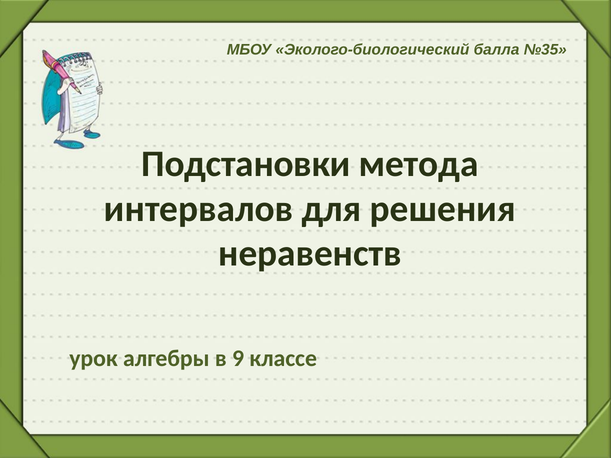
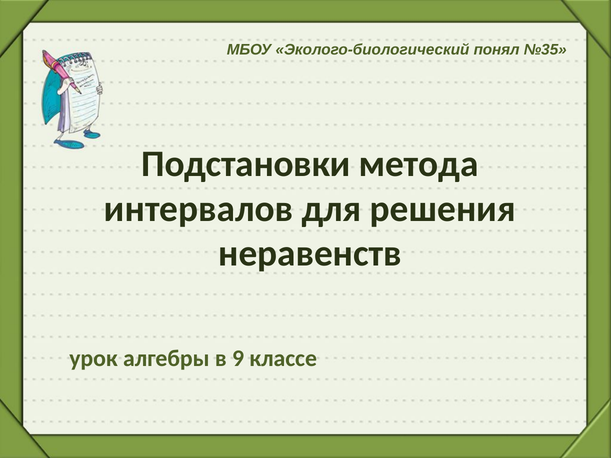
балла: балла -> понял (497, 50)
